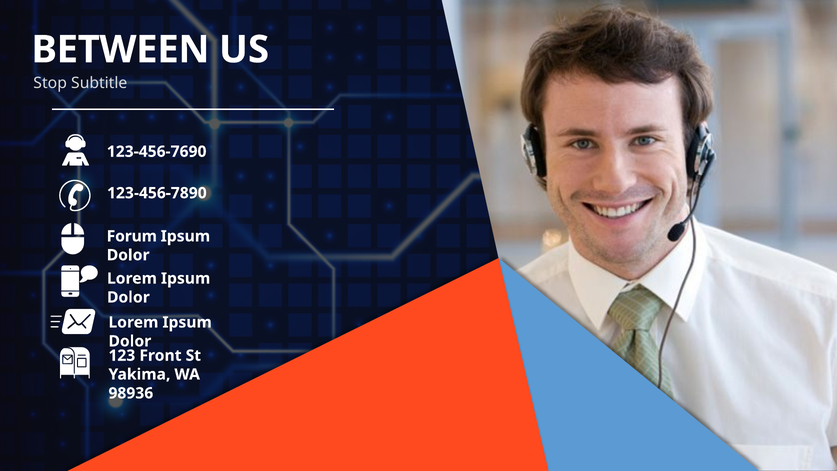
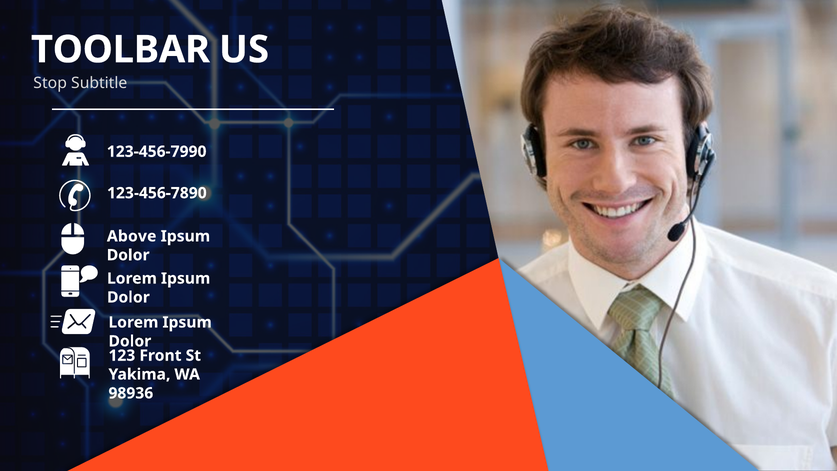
BETWEEN: BETWEEN -> TOOLBAR (120, 50)
123-456-7690: 123-456-7690 -> 123-456-7990 (157, 152)
Forum: Forum -> Above (132, 236)
